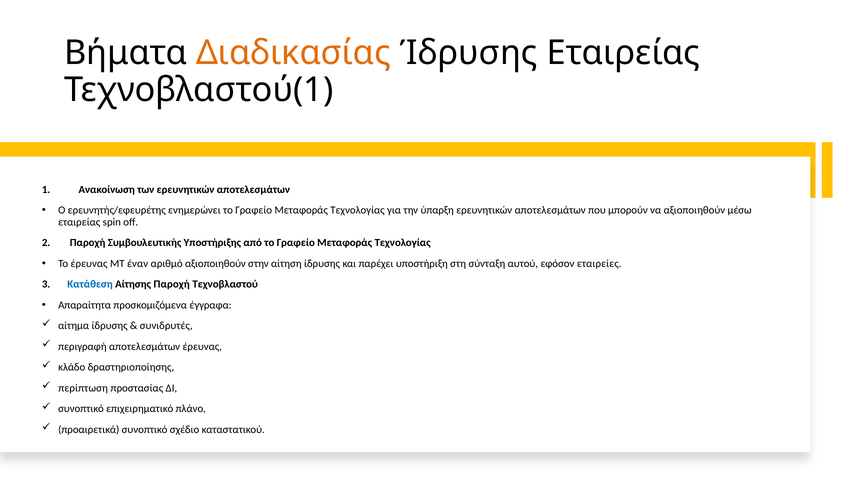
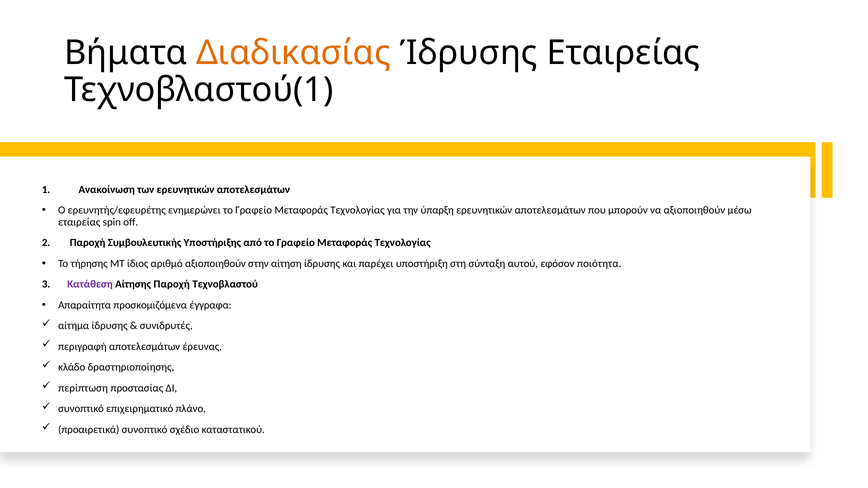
Το έρευνας: έρευνας -> τήρησης (89, 264)
έναν: έναν -> ίδιος (138, 264)
εταιρείες: εταιρείες -> ποιότητα (599, 264)
Κατάθεση colour: blue -> purple (90, 284)
